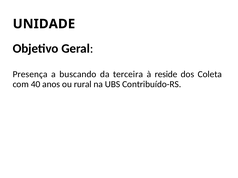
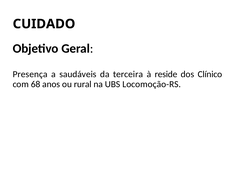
UNIDADE: UNIDADE -> CUIDADO (44, 24)
buscando: buscando -> saudáveis (78, 74)
Coleta: Coleta -> Clínico (210, 74)
40: 40 -> 68 (36, 84)
Contribuído-RS: Contribuído-RS -> Locomoção-RS (152, 84)
